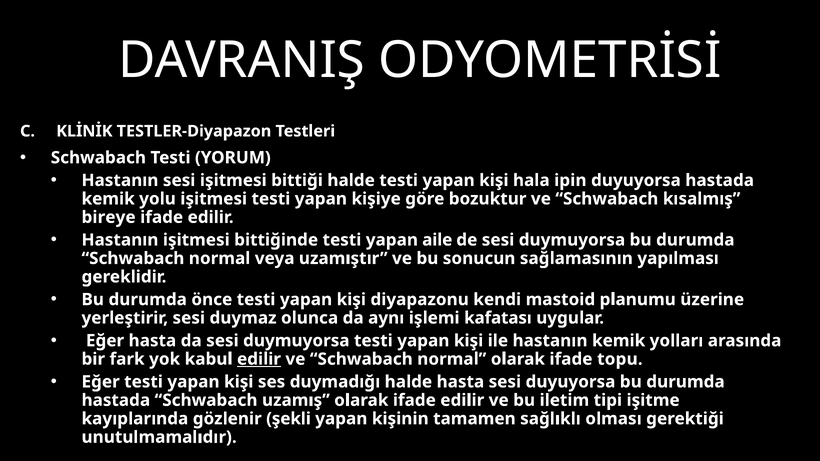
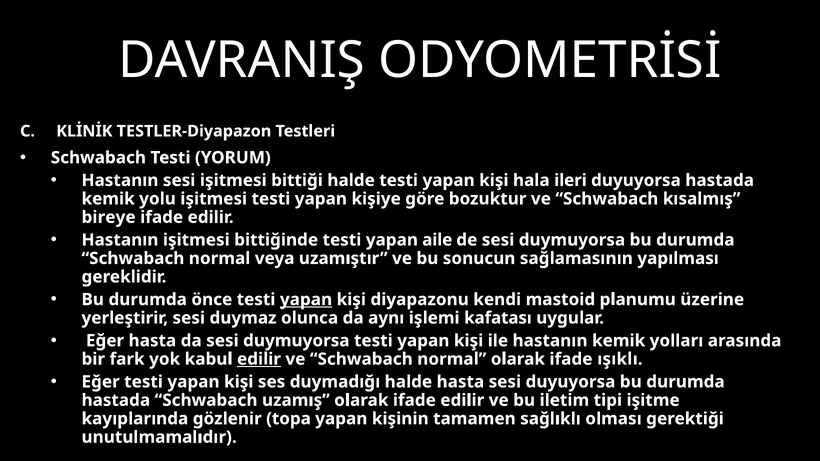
ipin: ipin -> ileri (570, 180)
yapan underline: none -> present (306, 300)
topu: topu -> ışıklı (620, 359)
şekli: şekli -> topa (289, 419)
